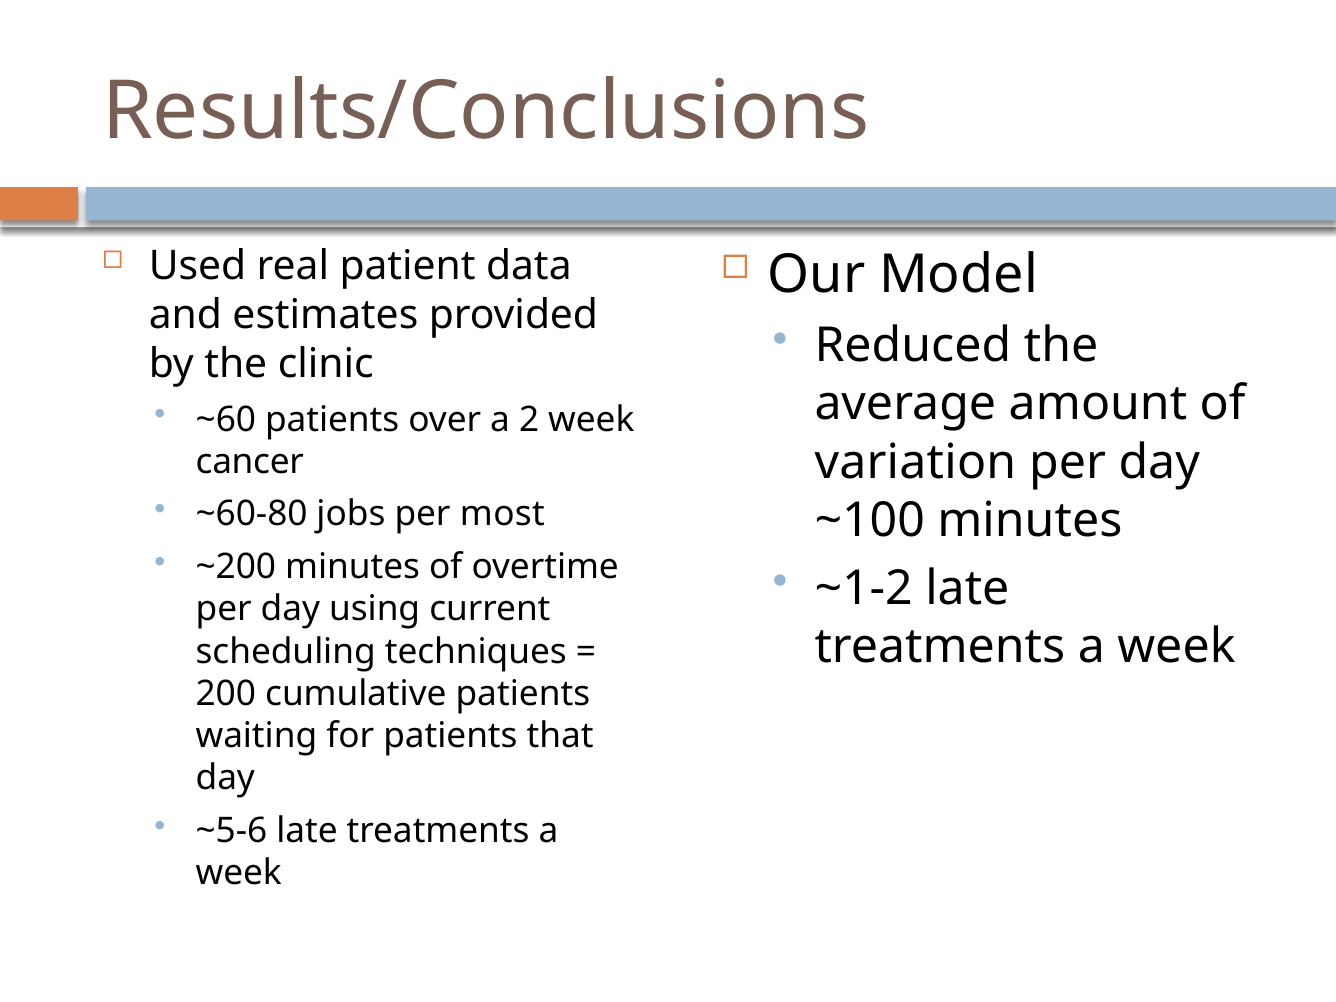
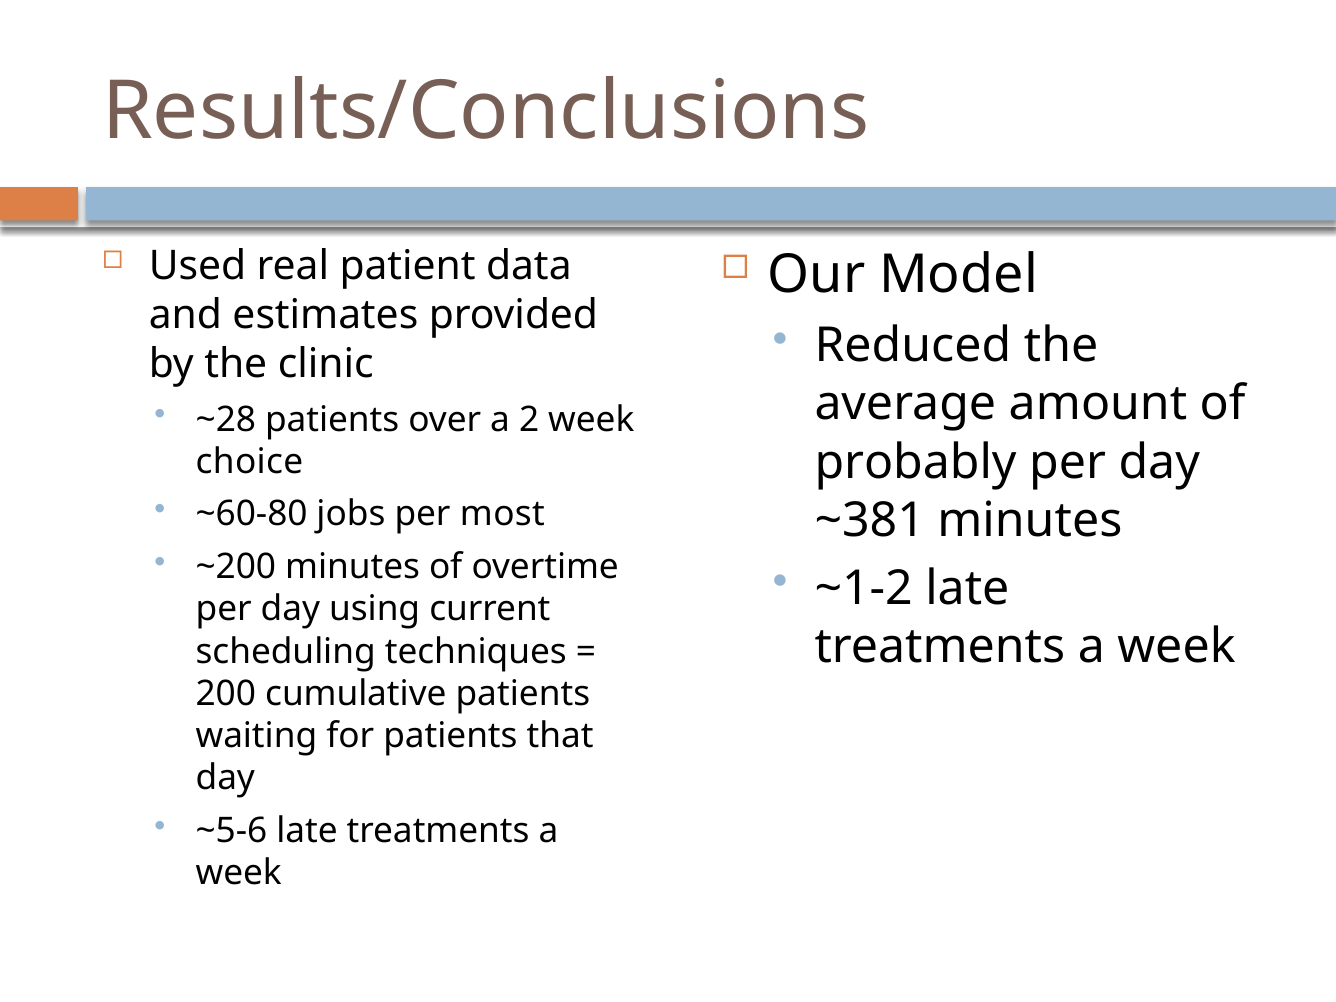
~60: ~60 -> ~28 (226, 420)
variation: variation -> probably (916, 462)
cancer: cancer -> choice (249, 462)
~100: ~100 -> ~381 (870, 520)
